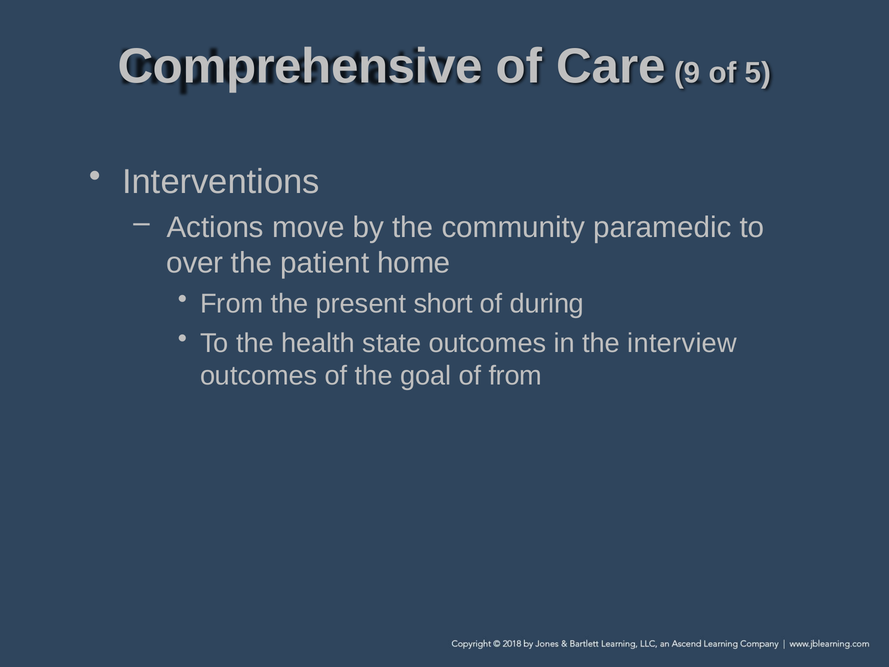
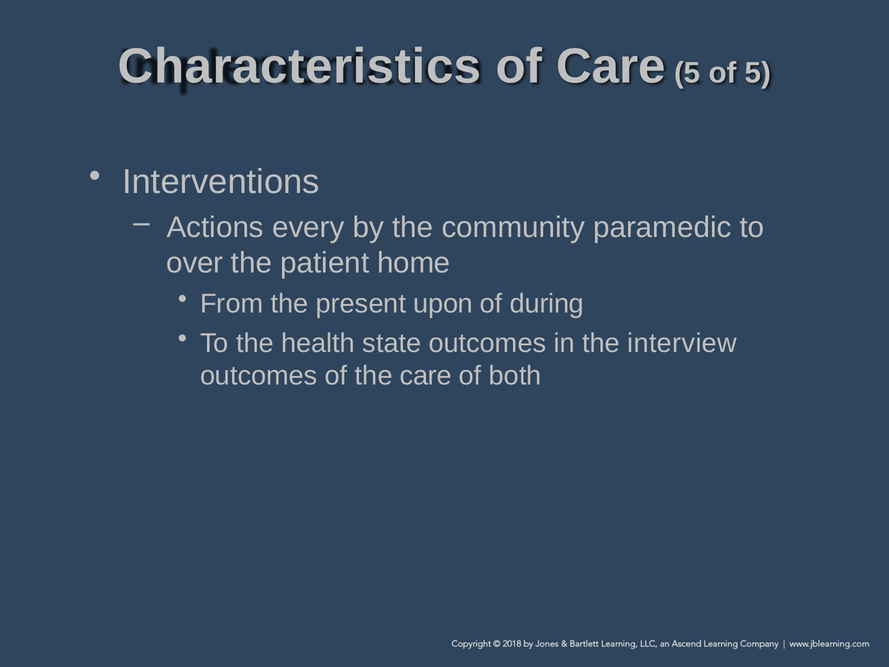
Comprehensive: Comprehensive -> Characteristics (300, 66)
Care 9: 9 -> 5 (687, 73)
move: move -> every (308, 227)
short: short -> upon (443, 304)
the goal: goal -> care (426, 376)
of from: from -> both (515, 376)
